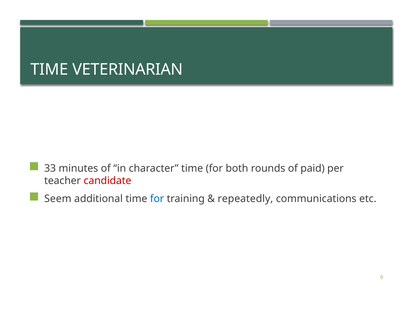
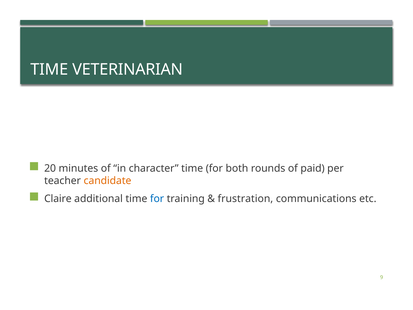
33: 33 -> 20 (50, 168)
candidate colour: red -> orange (108, 181)
Seem: Seem -> Claire (58, 198)
repeatedly: repeatedly -> frustration (245, 198)
